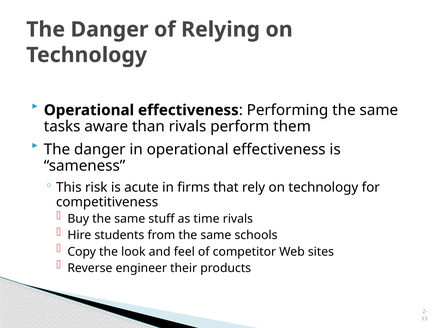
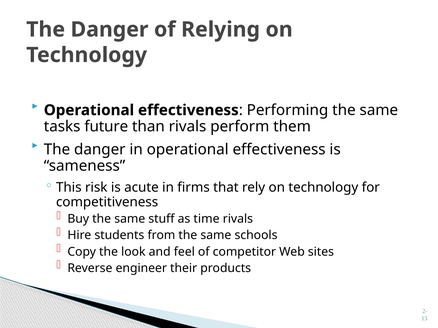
aware: aware -> future (106, 127)
